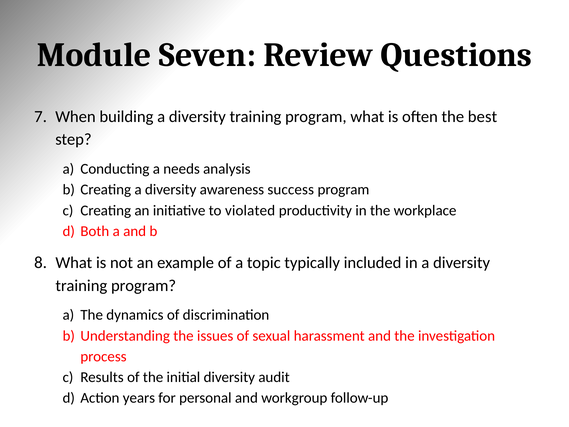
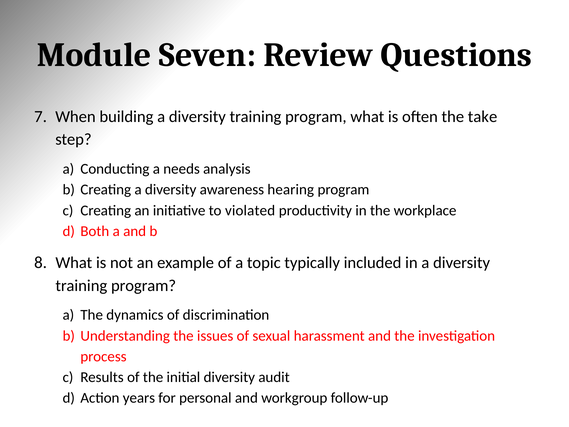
best: best -> take (483, 117)
success: success -> hearing (291, 190)
